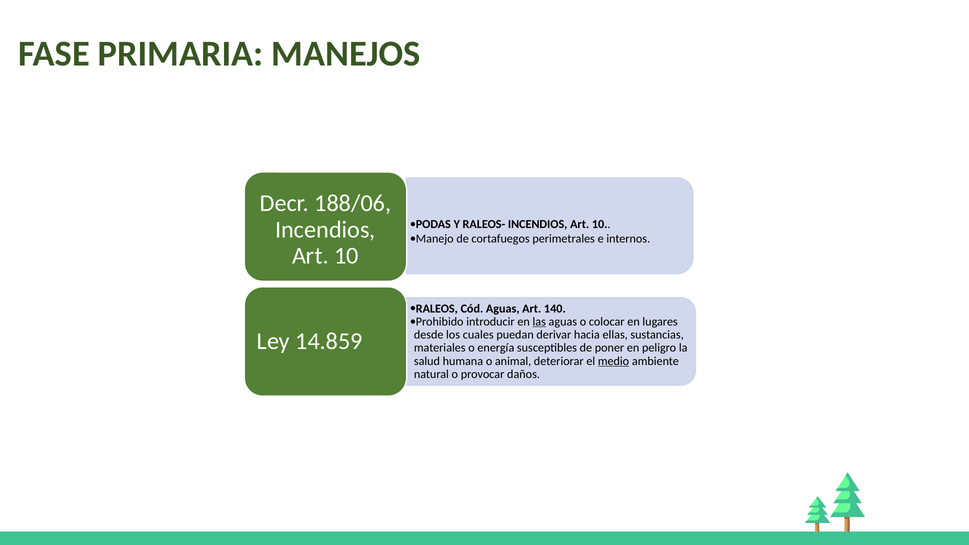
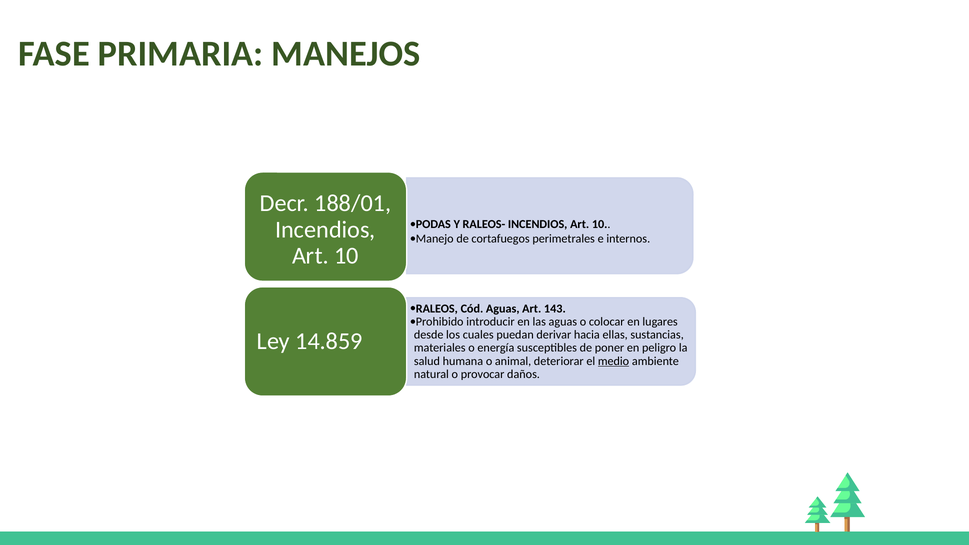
188/06: 188/06 -> 188/01 (353, 204)
140: 140 -> 143 (555, 309)
las underline: present -> none (539, 322)
